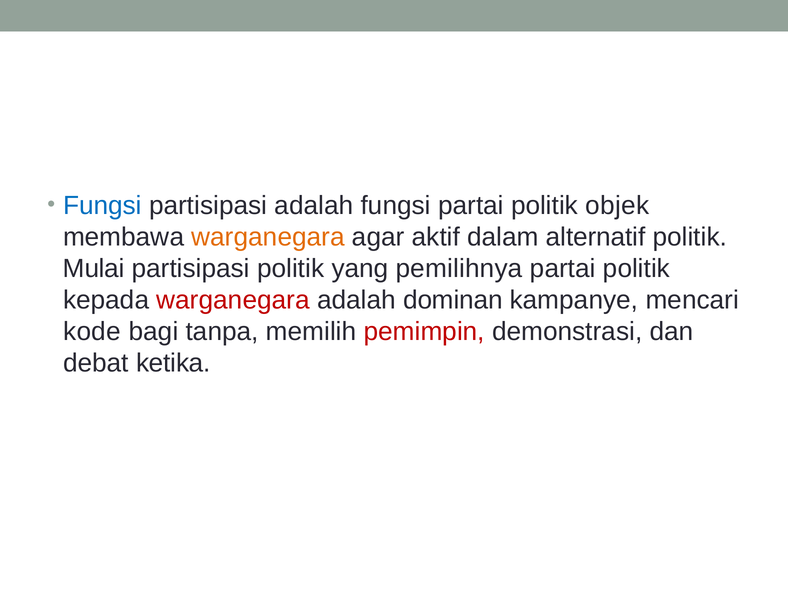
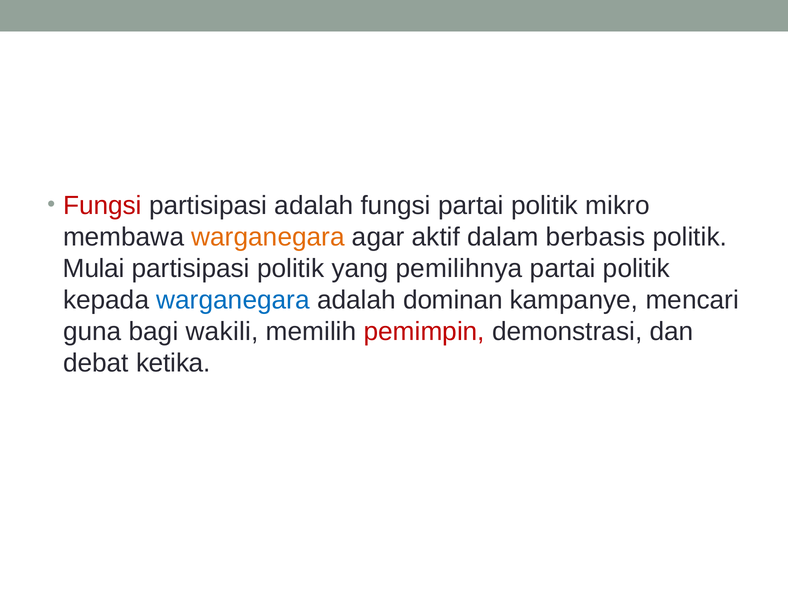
Fungsi colour: blue -> red (102, 205)
objek: objek -> mikro (617, 205)
alternatif: alternatif -> berbasis (596, 237)
warganegara colour: red -> blue (233, 300)
kode: kode -> guna (92, 332)
tanpa: tanpa -> wakili (222, 332)
